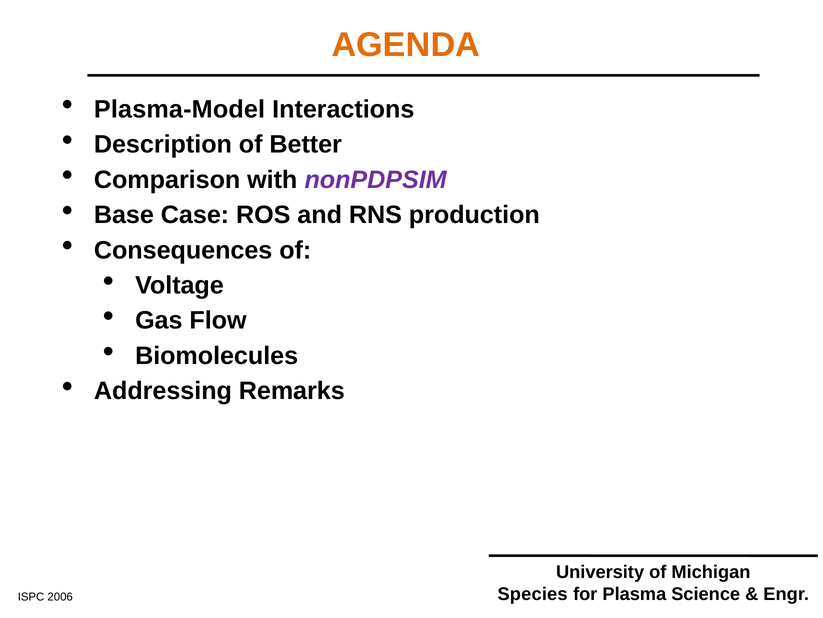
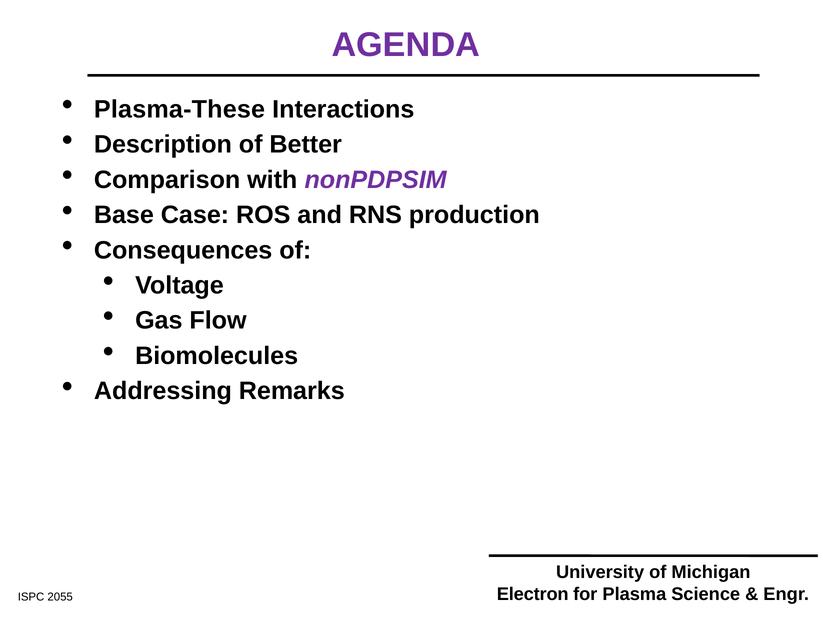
AGENDA colour: orange -> purple (406, 45)
Plasma-Model: Plasma-Model -> Plasma-These (180, 109)
Species: Species -> Electron (533, 593)
2006: 2006 -> 2055 (60, 596)
